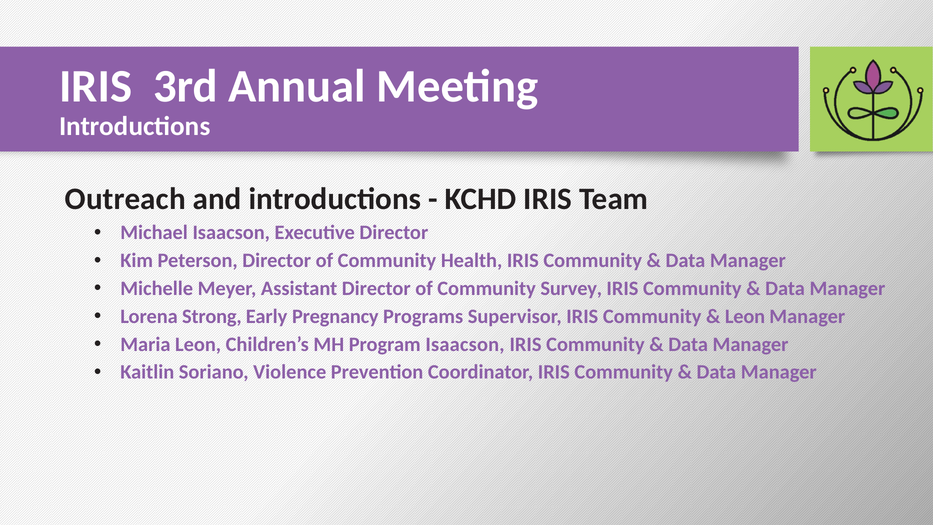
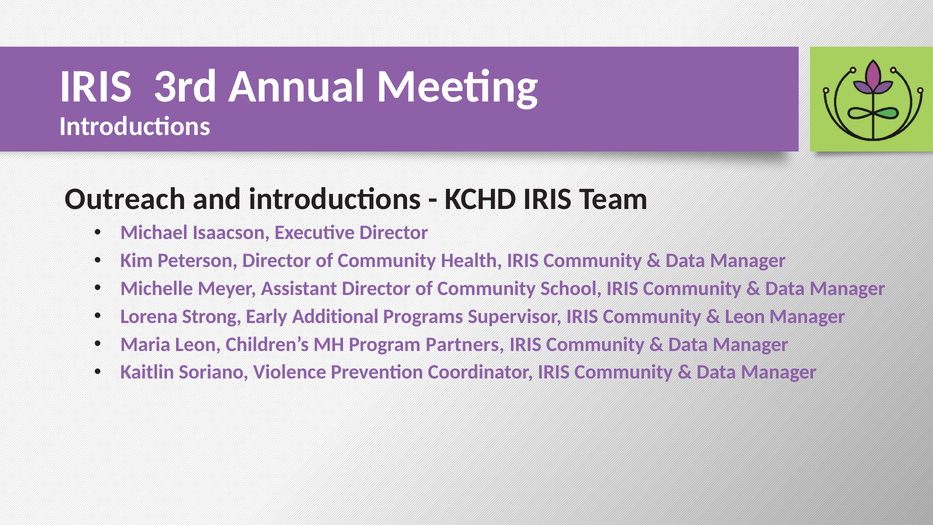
Survey: Survey -> School (571, 288)
Pregnancy: Pregnancy -> Additional (335, 316)
Program Isaacson: Isaacson -> Partners (465, 344)
